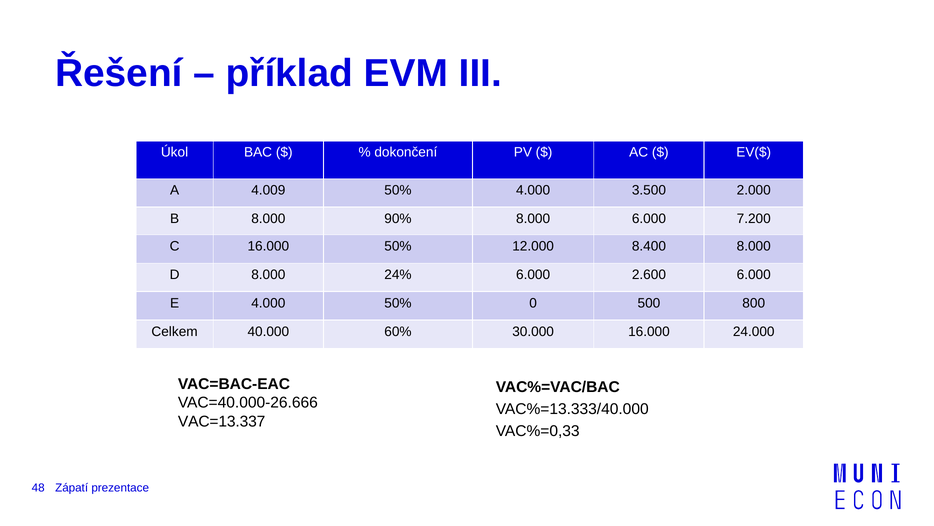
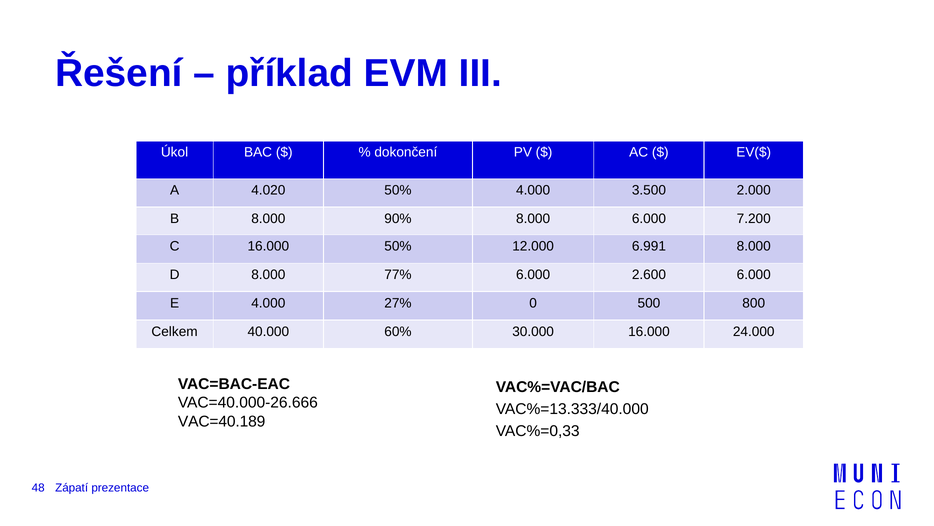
4.009: 4.009 -> 4.020 (268, 190)
8.400: 8.400 -> 6.991 (649, 246)
24%: 24% -> 77% (398, 274)
4.000 50%: 50% -> 27% (398, 303)
VAC=13.337: VAC=13.337 -> VAC=40.189 (222, 421)
